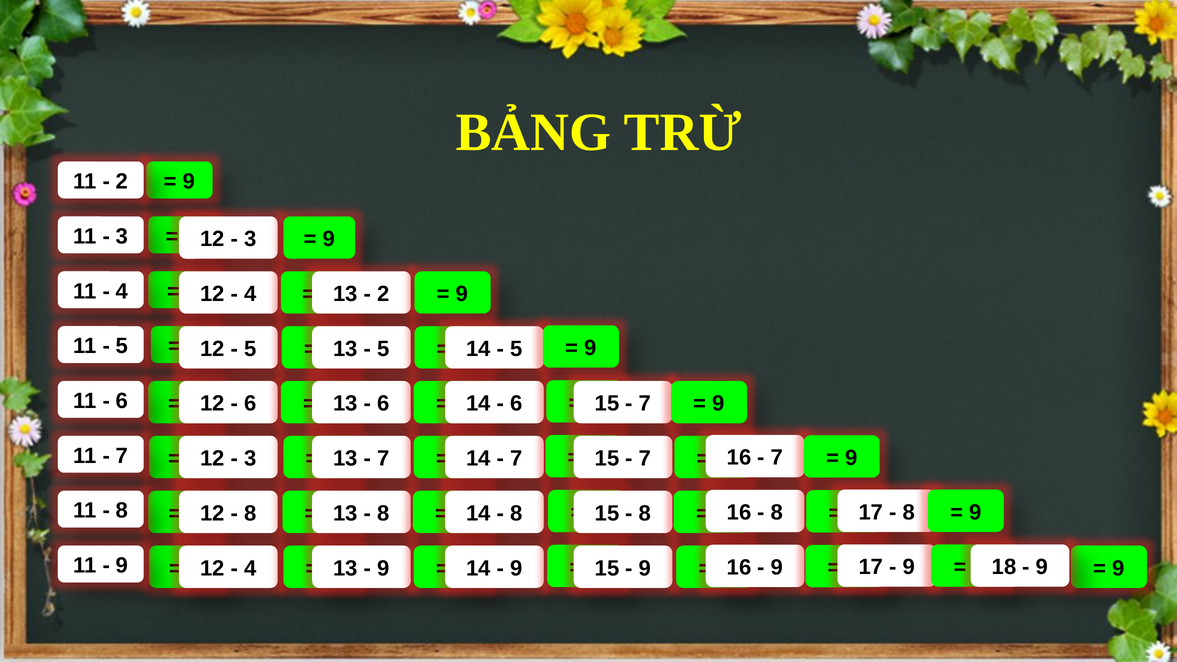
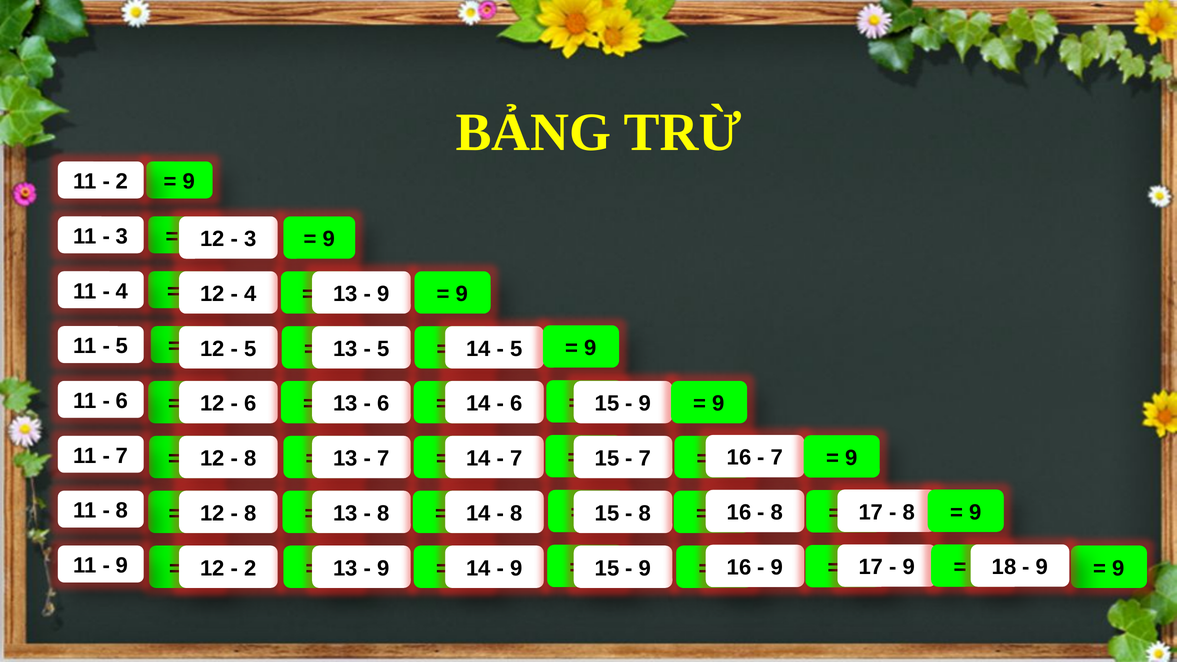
2: 2 -> 9 (383, 294)
7: 7 -> 9 (645, 404)
3: 3 -> 8 (250, 459)
4: 4 -> 2 (250, 568)
